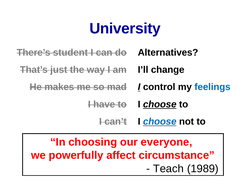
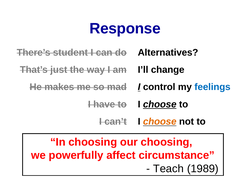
University: University -> Response (125, 29)
choose colour: blue -> orange (160, 121)
our everyone: everyone -> choosing (167, 142)
